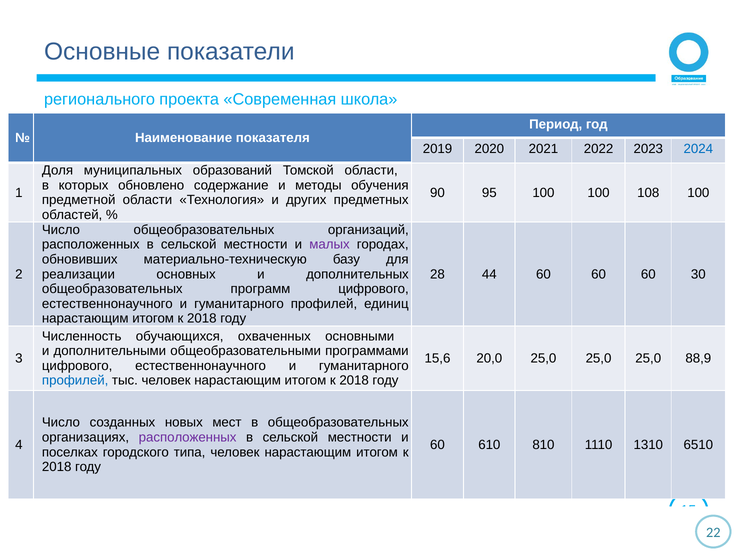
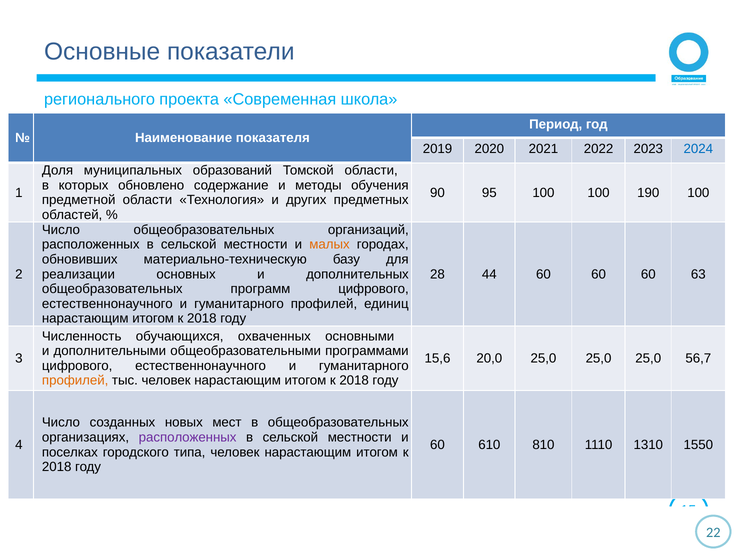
108: 108 -> 190 (648, 193)
малых colour: purple -> orange (330, 245)
30: 30 -> 63 (698, 274)
88,9: 88,9 -> 56,7 (698, 359)
профилей colour: blue -> orange (75, 381)
6510: 6510 -> 1550 (698, 445)
